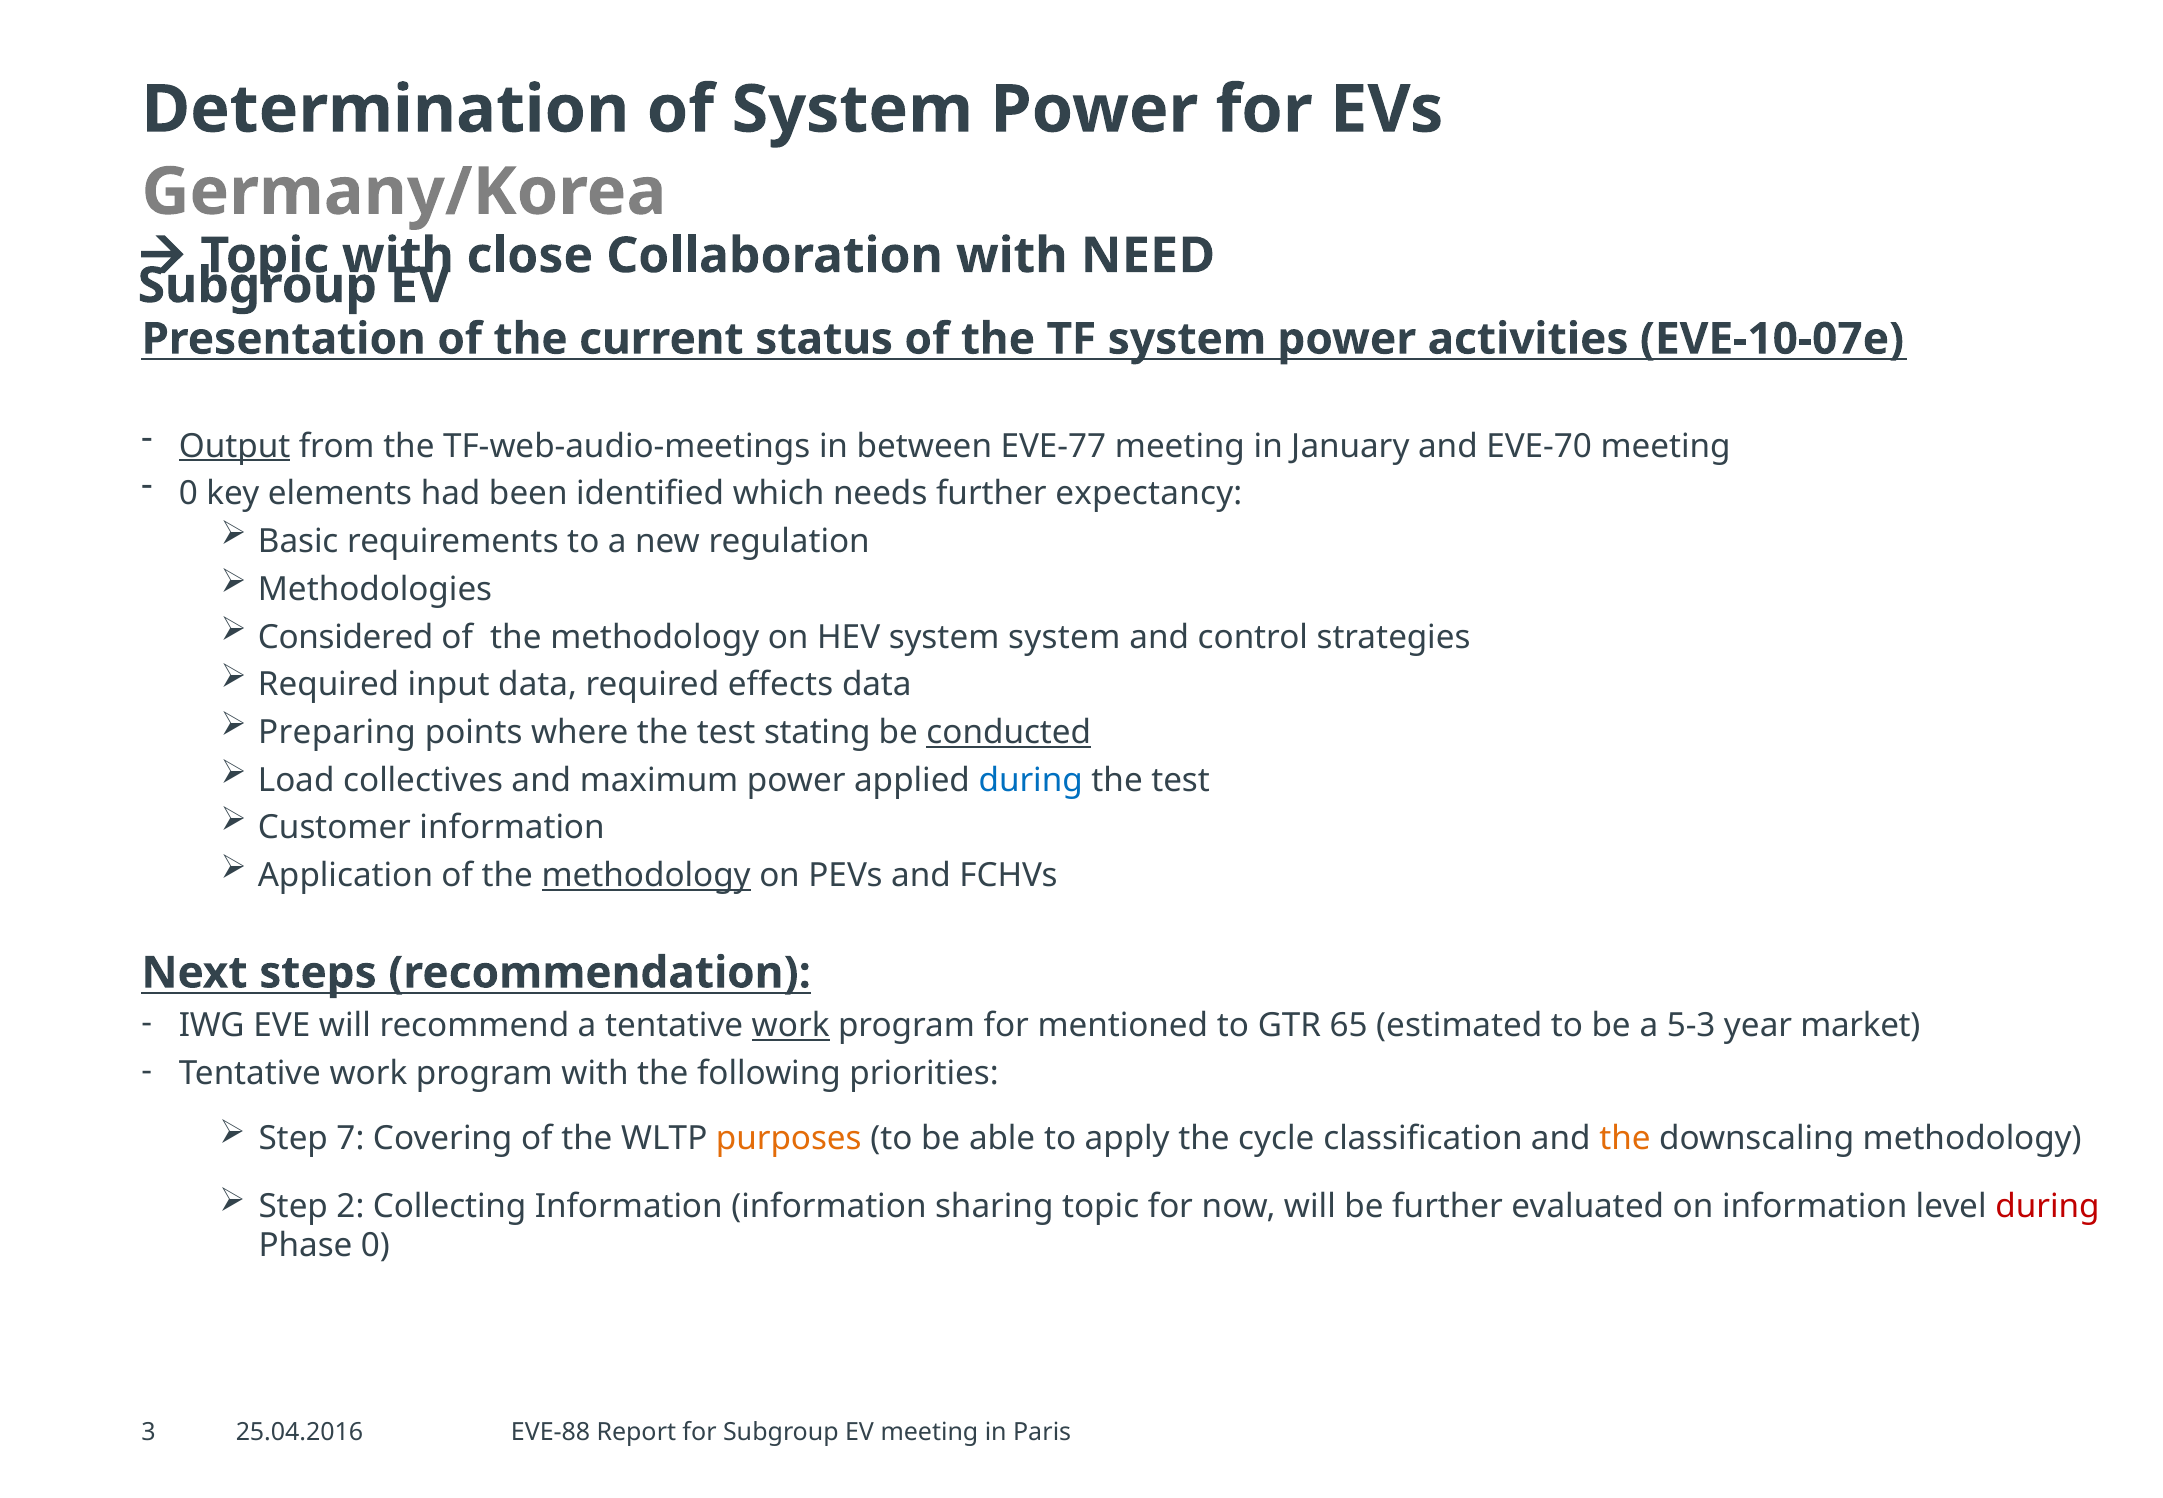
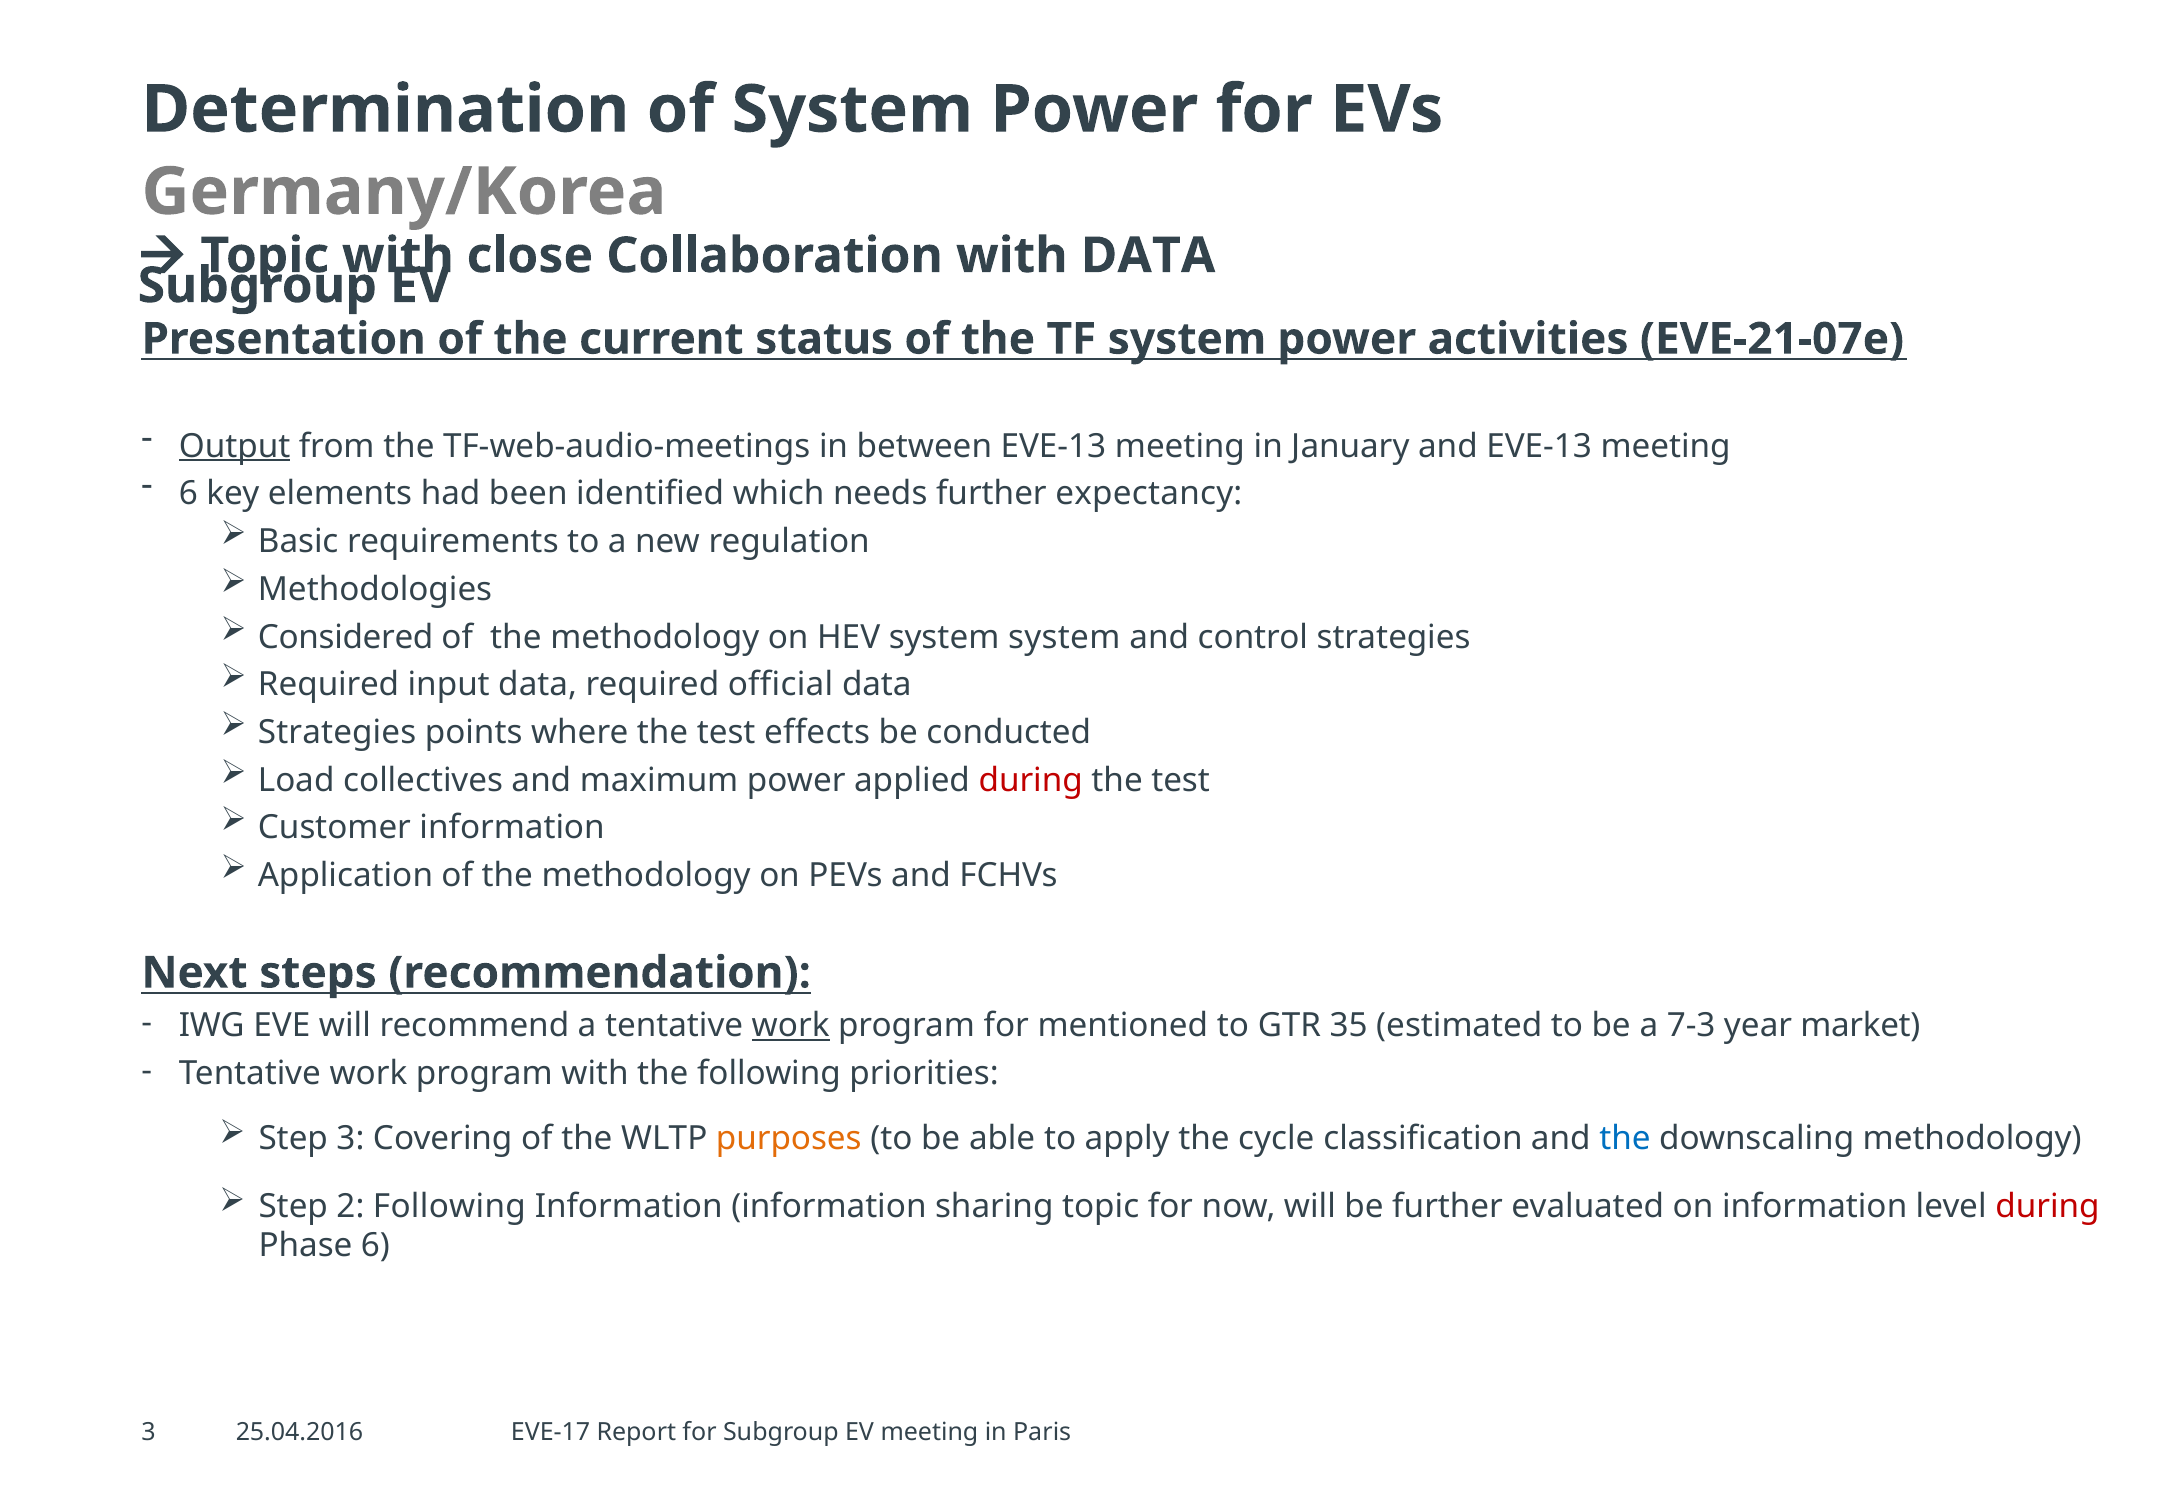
with NEED: NEED -> DATA (1148, 256)
EVE-10-07e: EVE-10-07e -> EVE-21-07e (1772, 339)
between EVE-77: EVE-77 -> EVE-13 (1053, 446)
and EVE-70: EVE-70 -> EVE-13 (1539, 446)
0: 0 -> 6 (188, 494)
effects: effects -> official (780, 685)
Preparing: Preparing -> Strategies (337, 732)
stating: stating -> effects (817, 732)
conducted underline: present -> none (1009, 732)
during colour: blue -> red (1031, 780)
methodology underline: present -> none (646, 875)
65: 65 -> 35 (1349, 1025)
5-3: 5-3 -> 7-3 (1691, 1025)
Step 7: 7 -> 3 (350, 1138)
the colour: orange -> blue (1625, 1138)
2 Collecting: Collecting -> Following (449, 1206)
Phase 0: 0 -> 6 (375, 1246)
EVE-88: EVE-88 -> EVE-17 (551, 1432)
